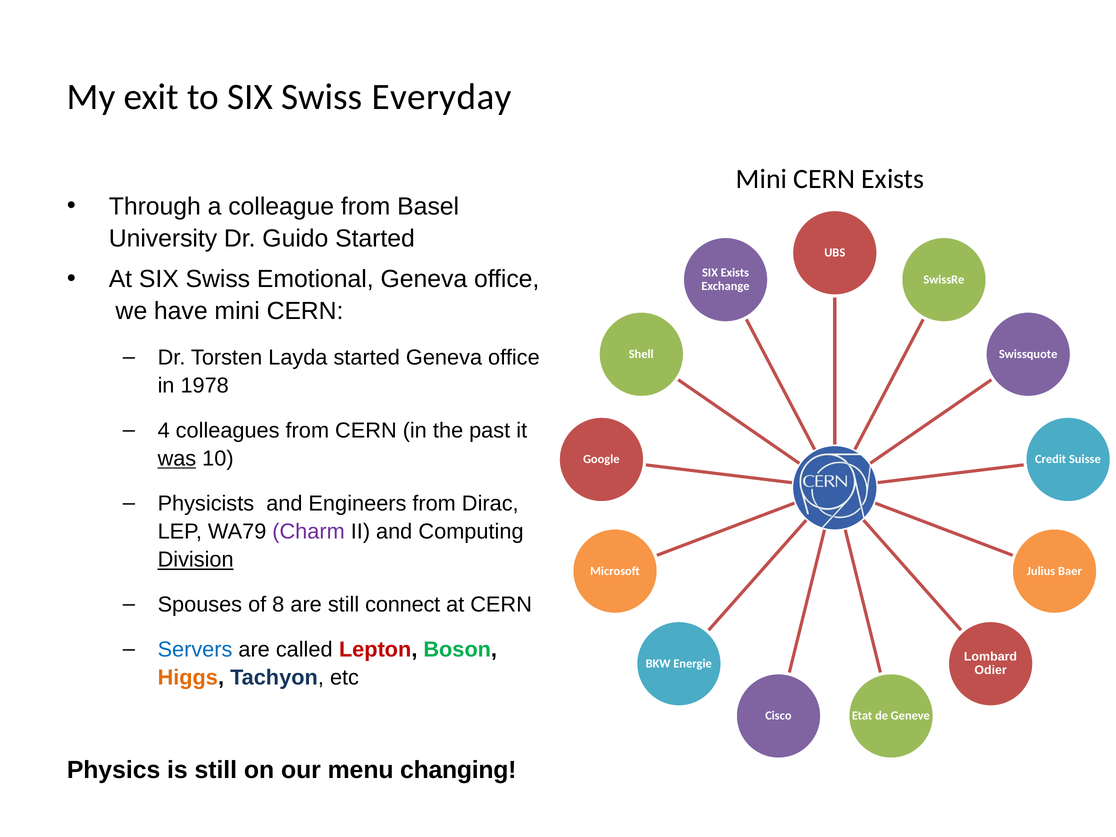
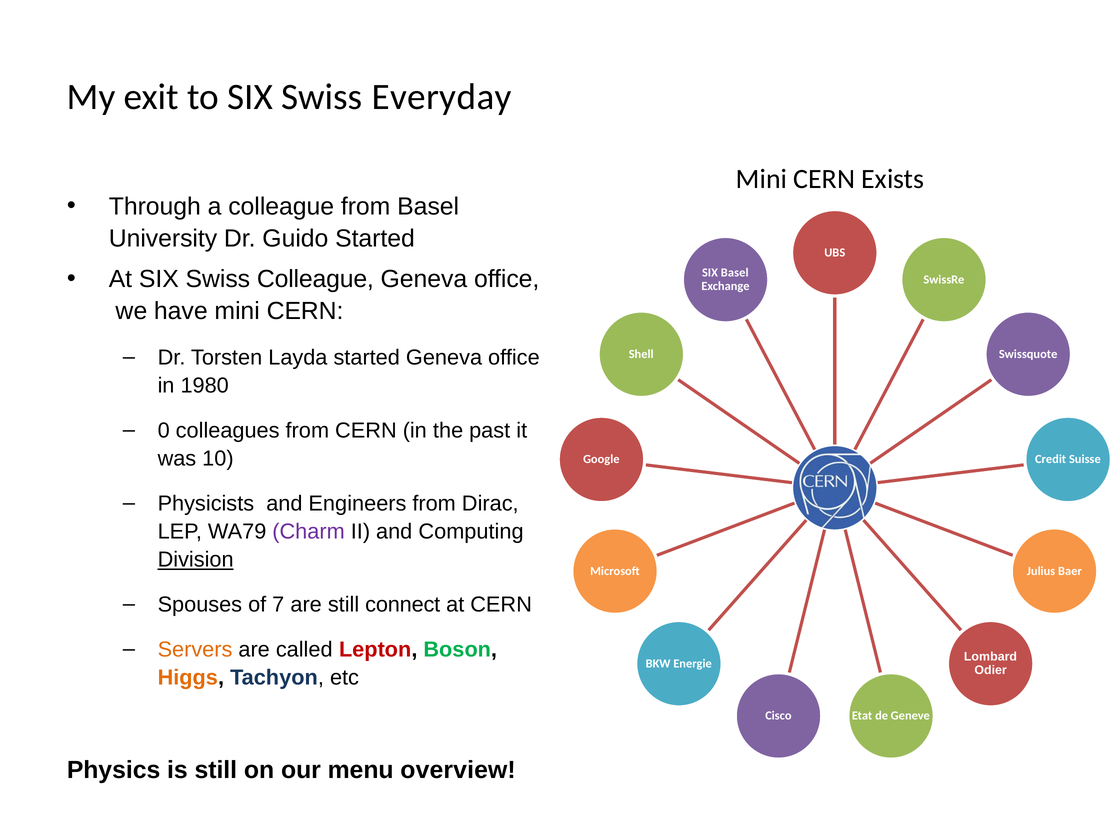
Swiss Emotional: Emotional -> Colleague (315, 279)
SIX Exists: Exists -> Basel (735, 273)
1978: 1978 -> 1980 (205, 386)
4: 4 -> 0 (164, 431)
was underline: present -> none (177, 459)
8: 8 -> 7 (278, 605)
Servers colour: blue -> orange (195, 649)
changing: changing -> overview (458, 770)
